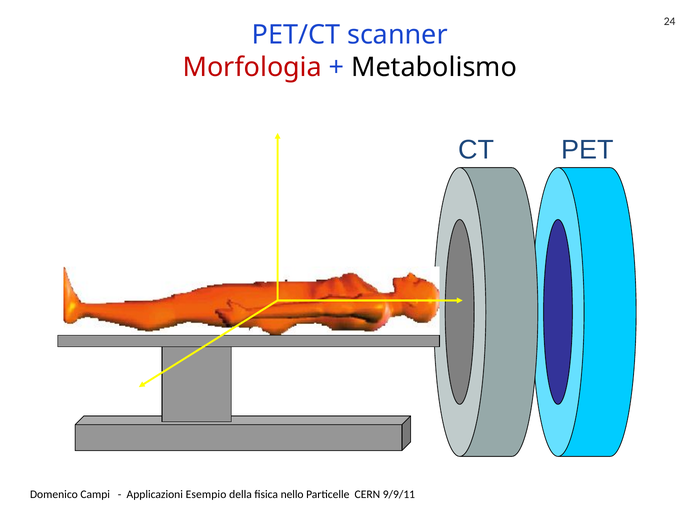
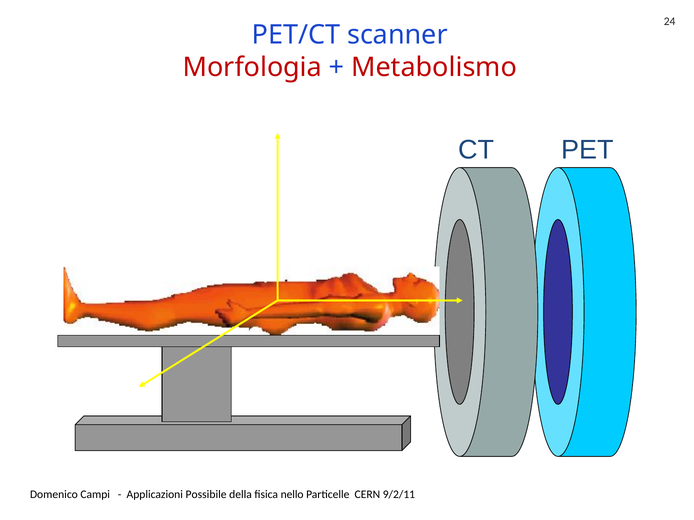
Metabolismo colour: black -> red (434, 67)
Esempio: Esempio -> Possibile (206, 495)
9/9/11: 9/9/11 -> 9/2/11 (399, 495)
